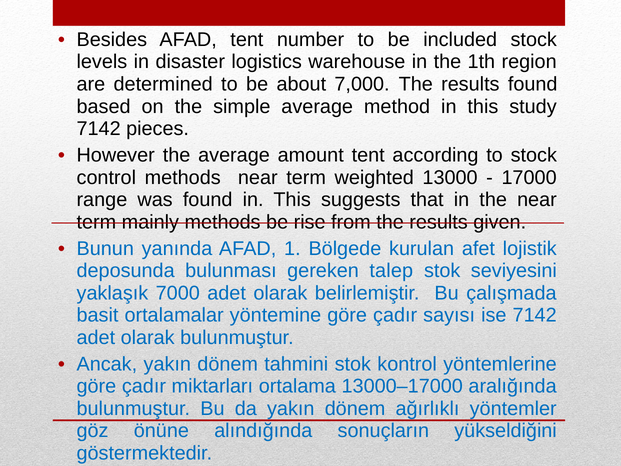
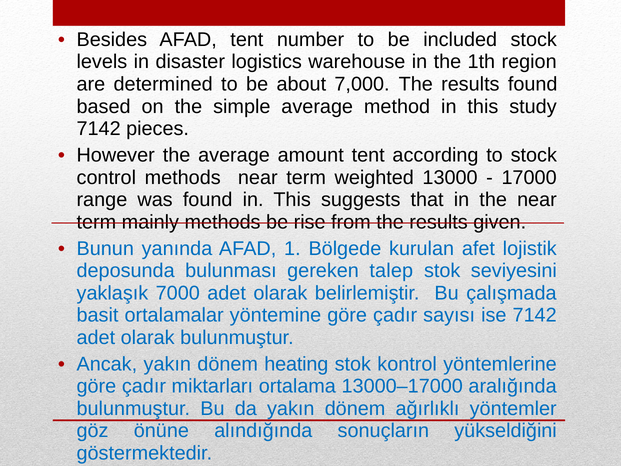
tahmini: tahmini -> heating (296, 364)
